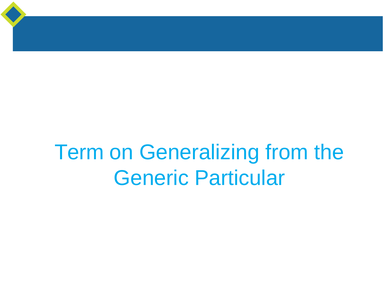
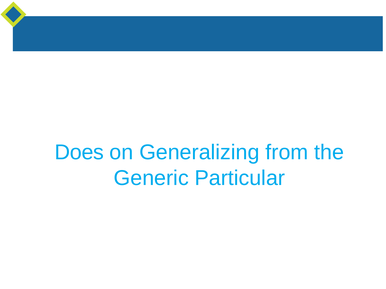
Term: Term -> Does (79, 153)
